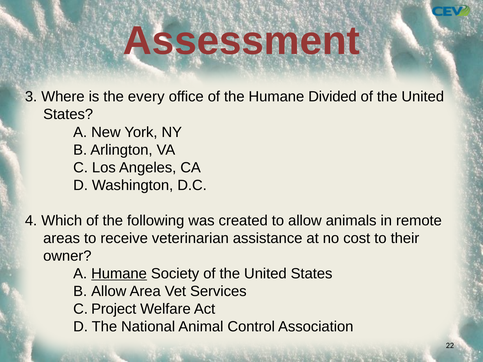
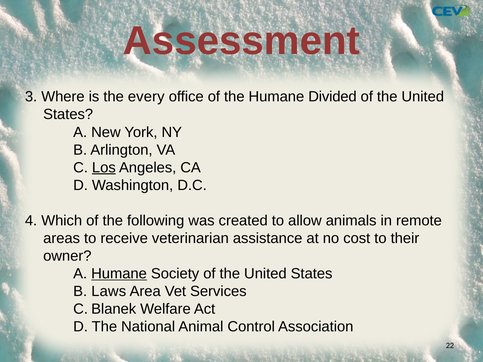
Los underline: none -> present (104, 168)
B Allow: Allow -> Laws (109, 292)
Project: Project -> Blanek (114, 309)
